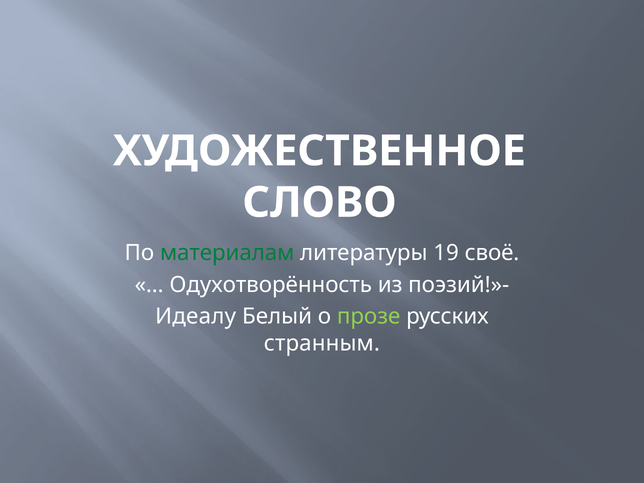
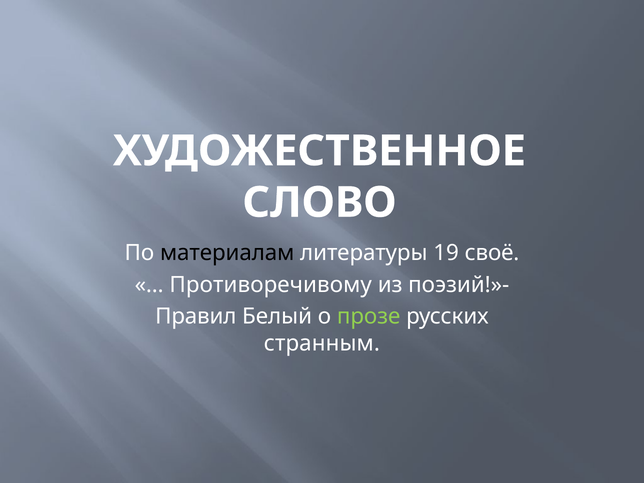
материалам colour: green -> black (227, 253)
Одухотворённость: Одухотворённость -> Противоречивому (271, 285)
Идеалу: Идеалу -> Правил (196, 316)
